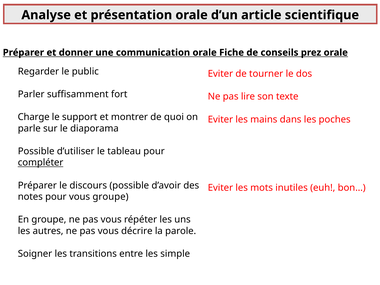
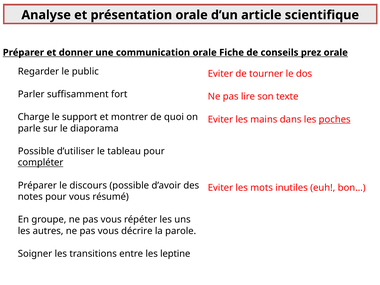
poches underline: none -> present (335, 119)
vous groupe: groupe -> résumé (111, 197)
simple: simple -> leptine (175, 254)
